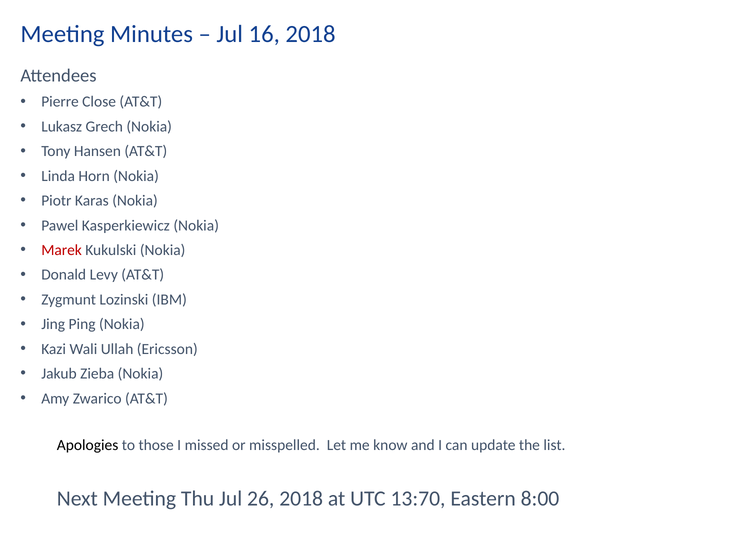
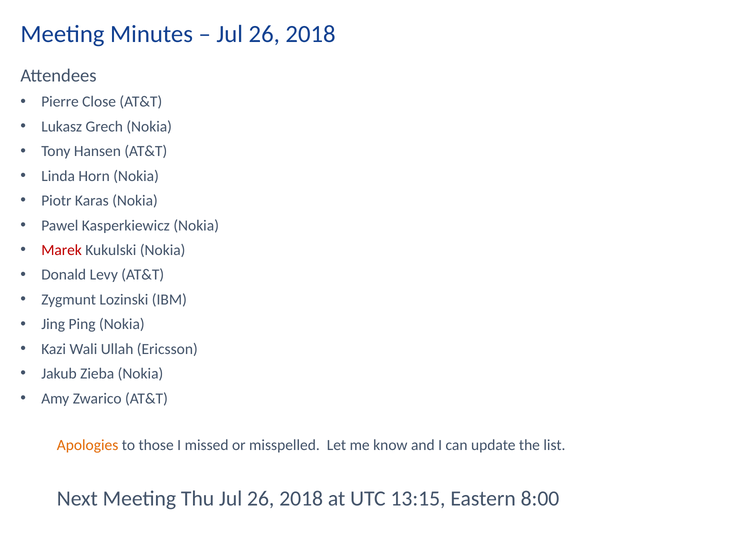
16: 16 -> 26 (264, 34)
Apologies colour: black -> orange (88, 445)
13:70: 13:70 -> 13:15 (418, 499)
